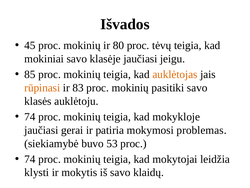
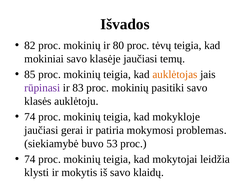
45: 45 -> 82 (30, 45)
jeigu: jeigu -> temų (173, 59)
rūpinasi colour: orange -> purple (42, 88)
